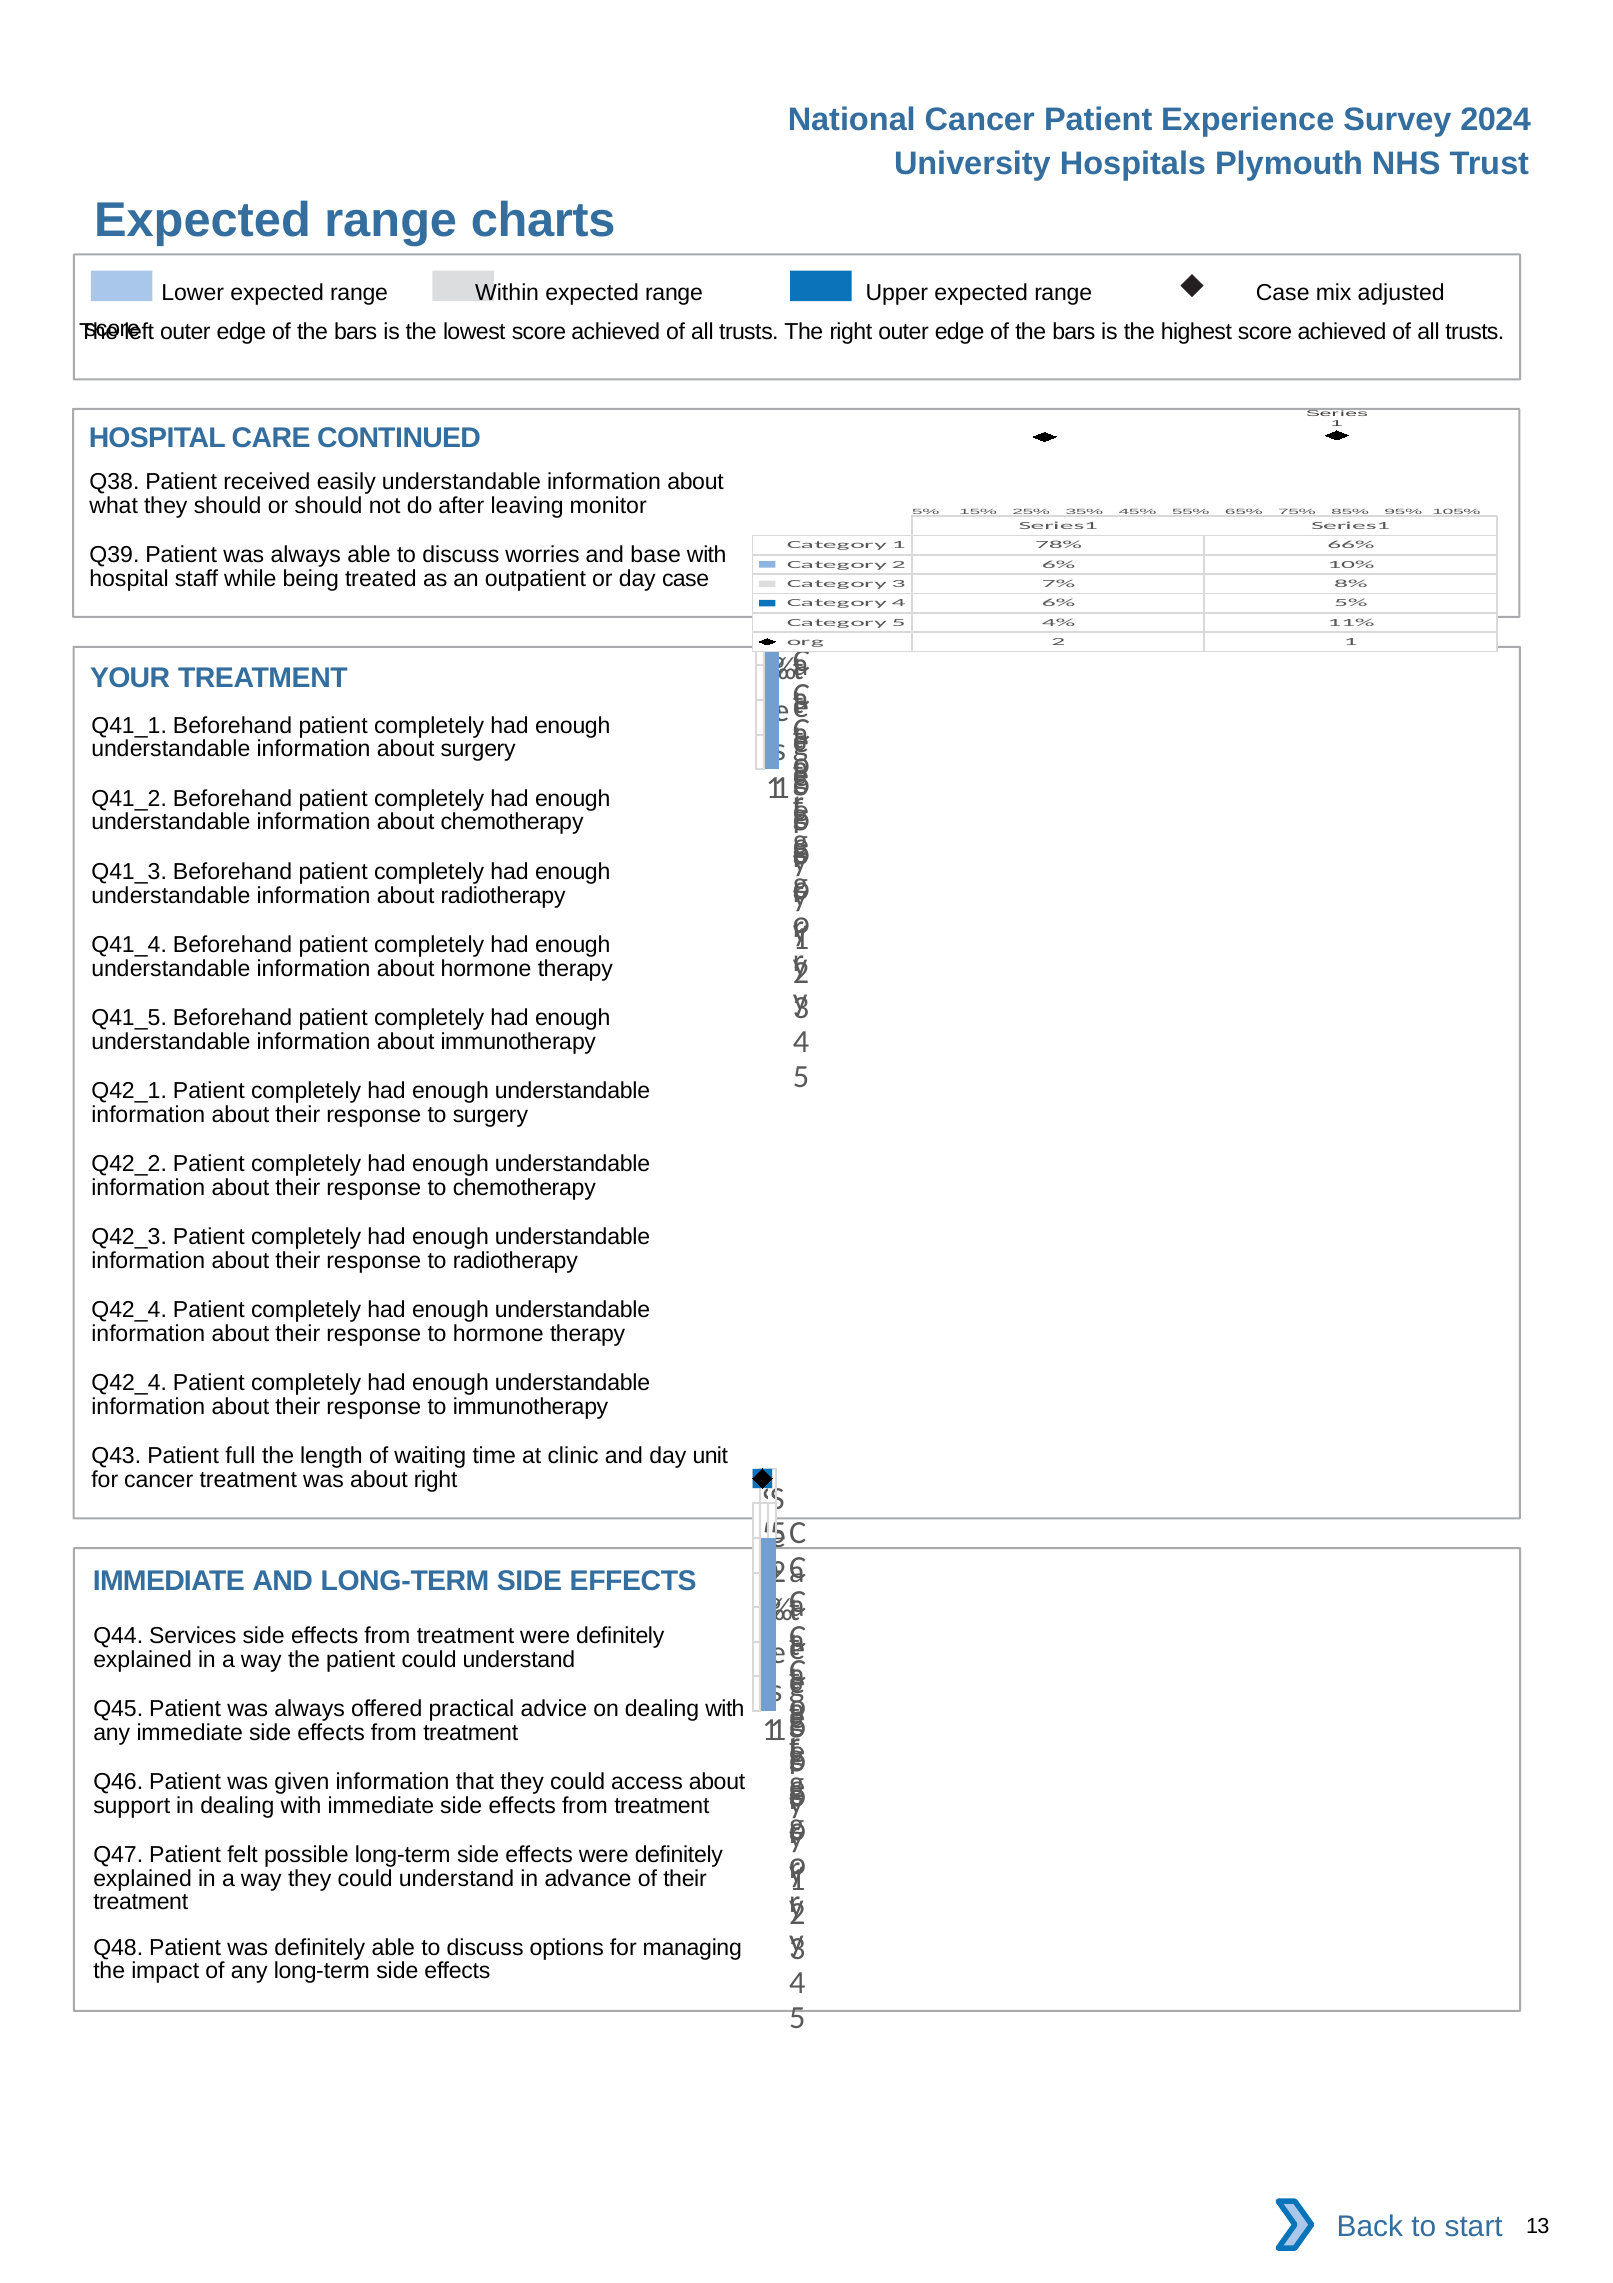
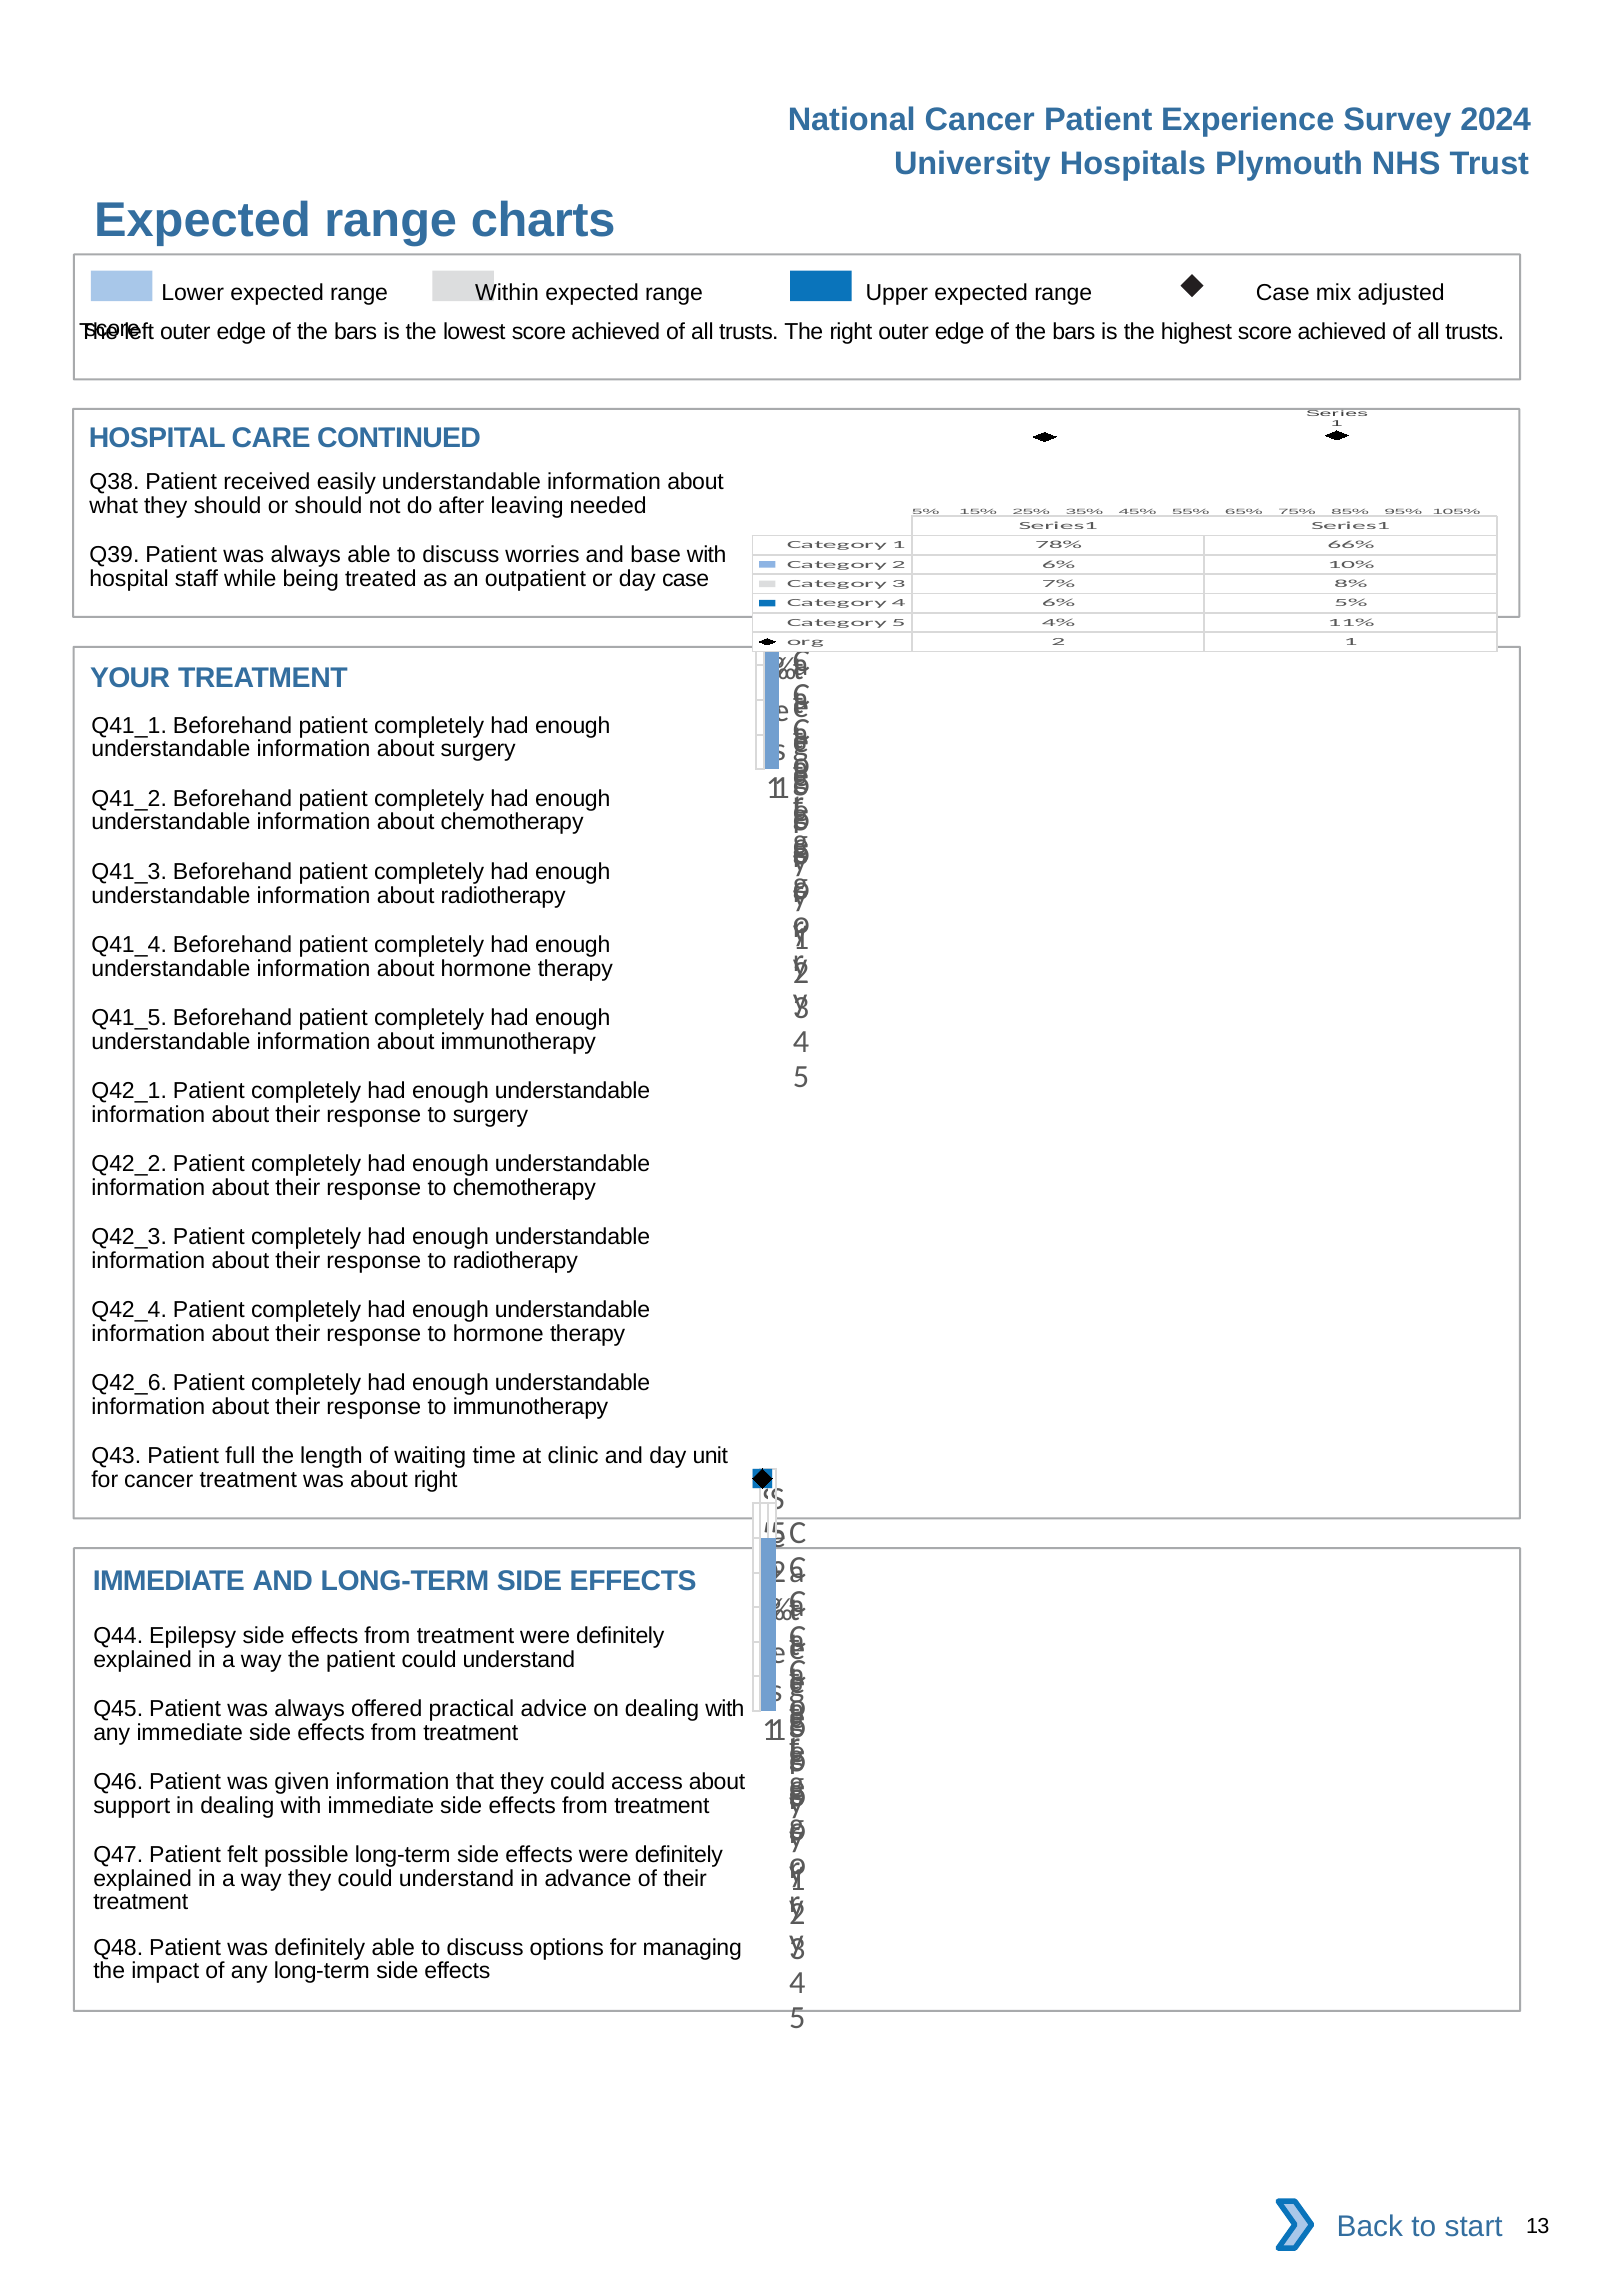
monitor: monitor -> needed (608, 505)
Q42_4: Q42_4 -> Q42_6 (129, 1383)
Services: Services -> Epilepsy (193, 1636)
